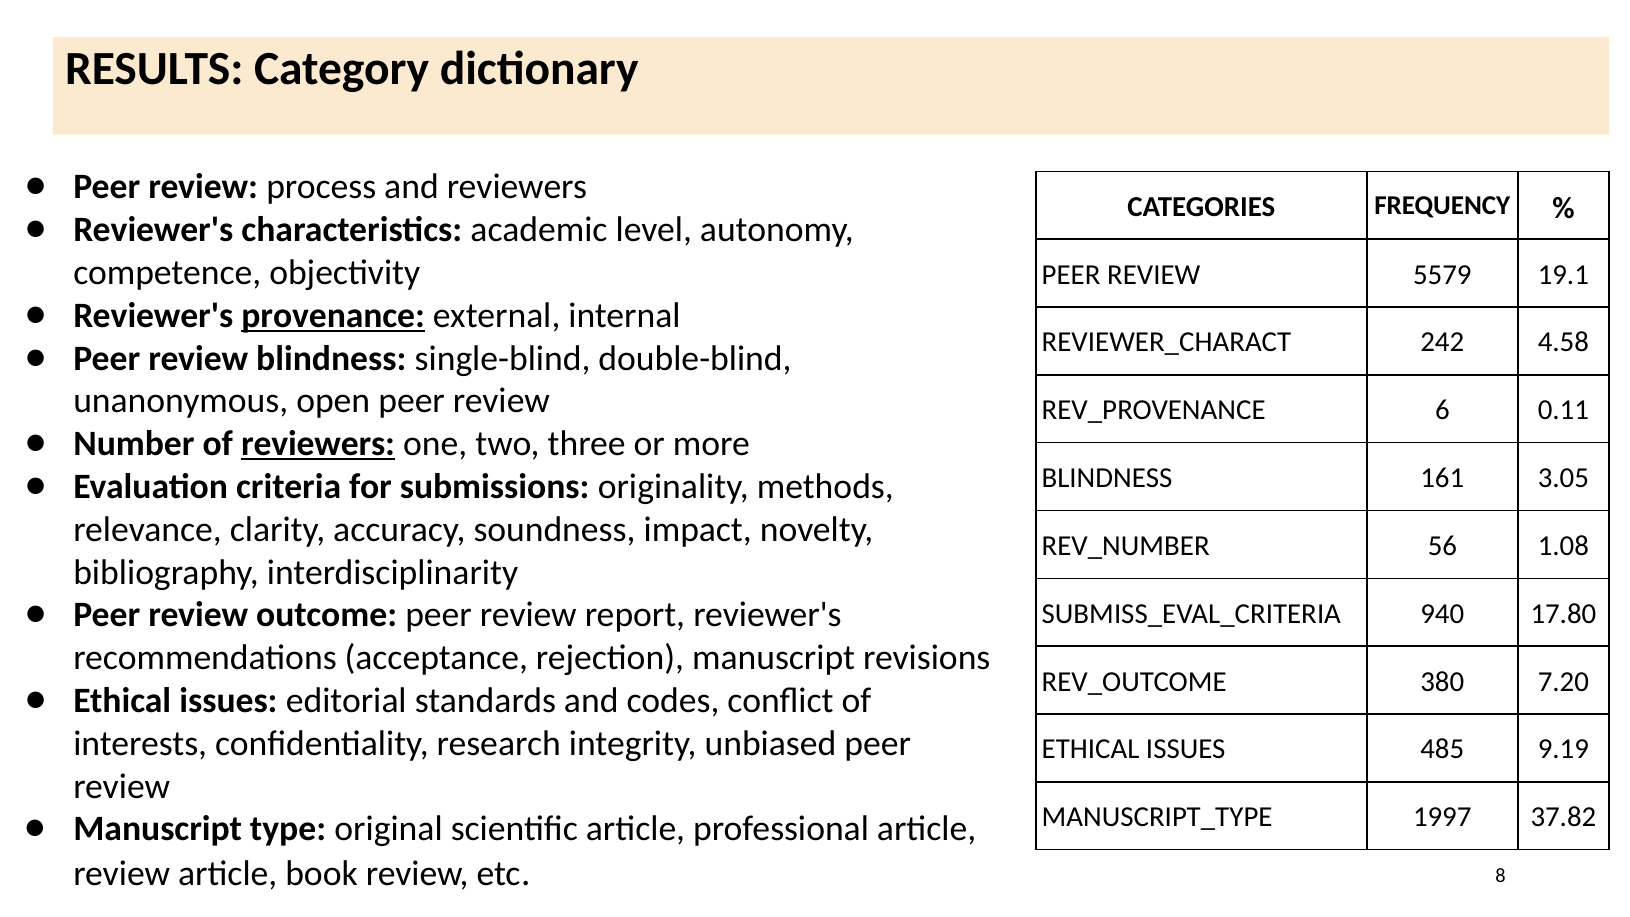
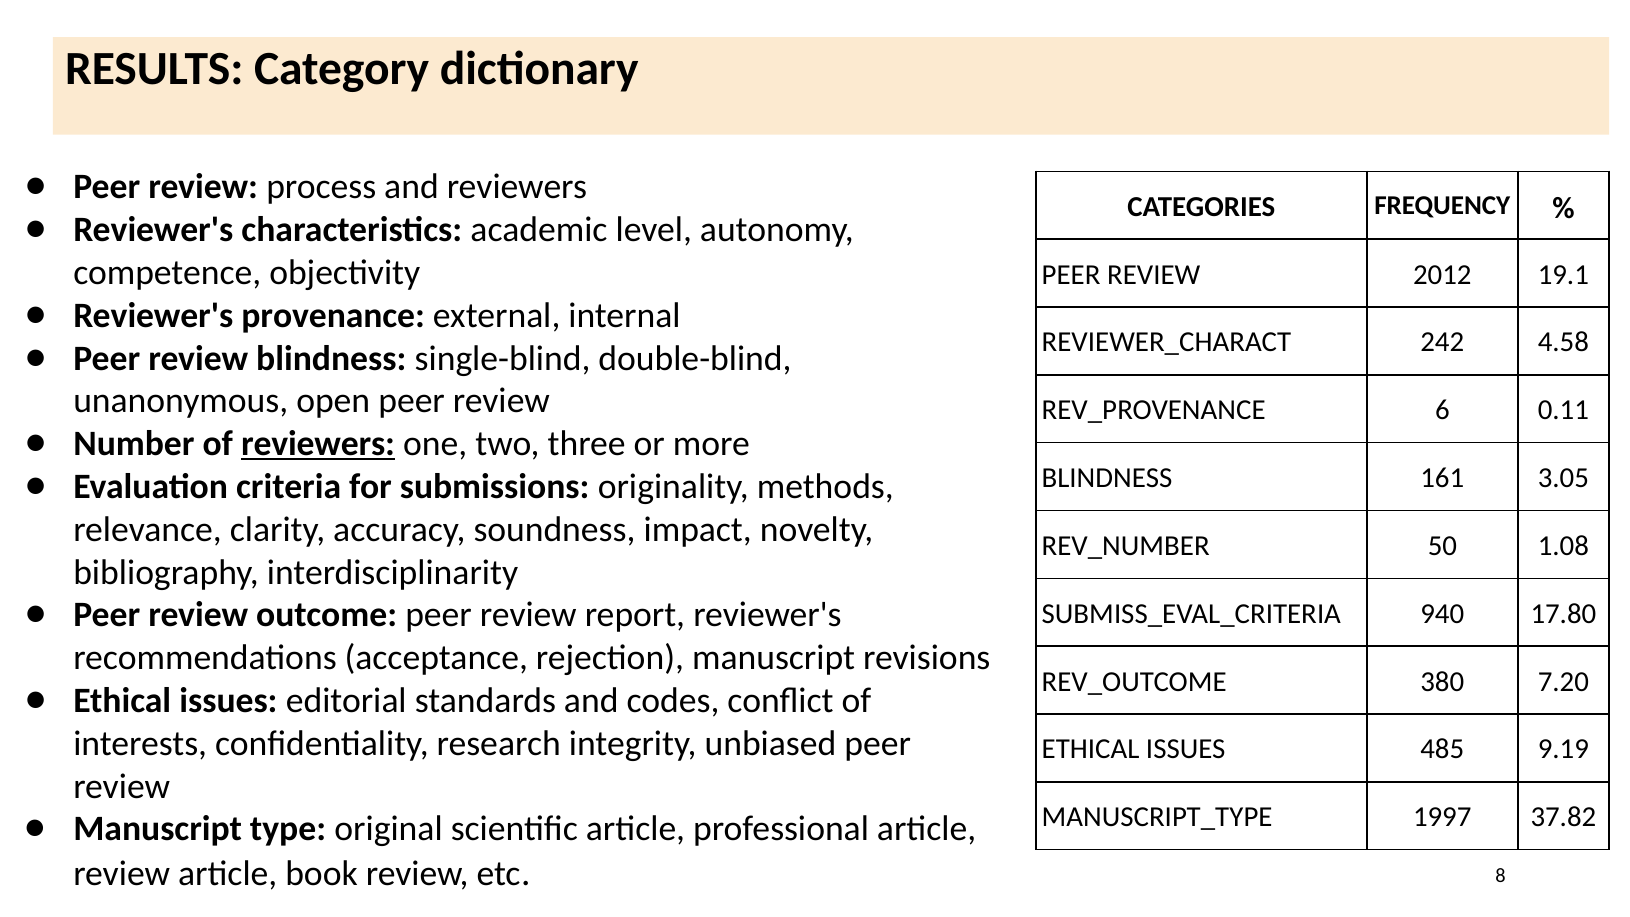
5579: 5579 -> 2012 (1442, 275)
provenance underline: present -> none (333, 316)
56: 56 -> 50 (1442, 546)
